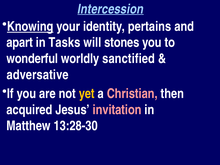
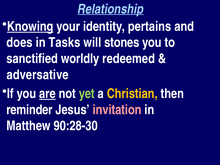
Intercession: Intercession -> Relationship (110, 9)
apart: apart -> does (20, 43)
wonderful: wonderful -> sanctified (32, 59)
sanctified: sanctified -> redeemed (129, 59)
are underline: none -> present (47, 94)
yet colour: yellow -> light green (87, 94)
Christian colour: pink -> yellow (132, 94)
acquired: acquired -> reminder (29, 110)
13:28-30: 13:28-30 -> 90:28-30 (76, 126)
